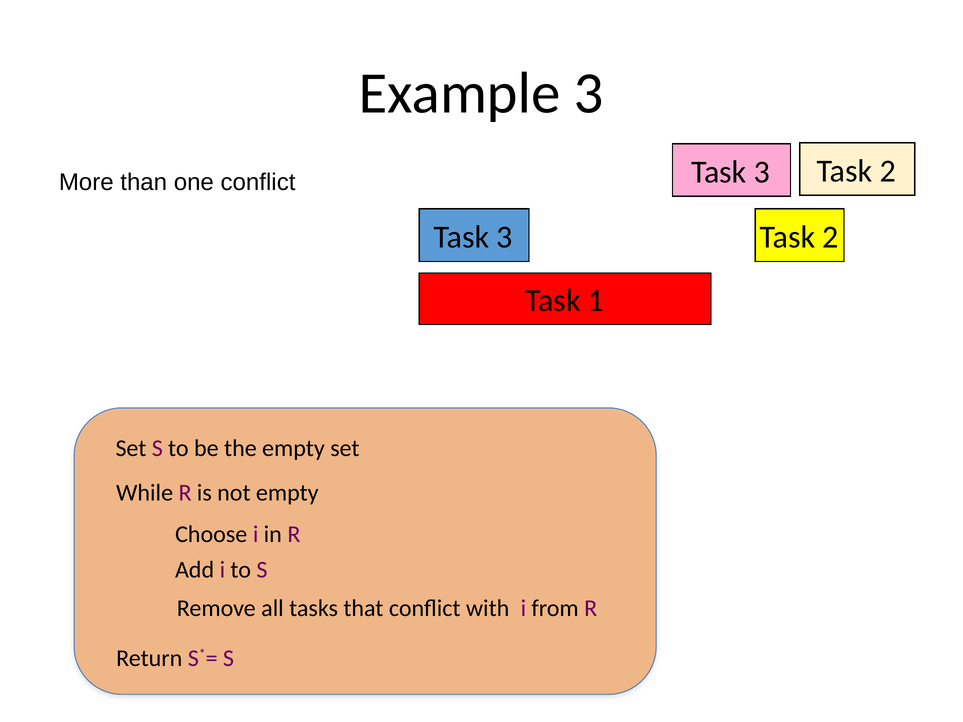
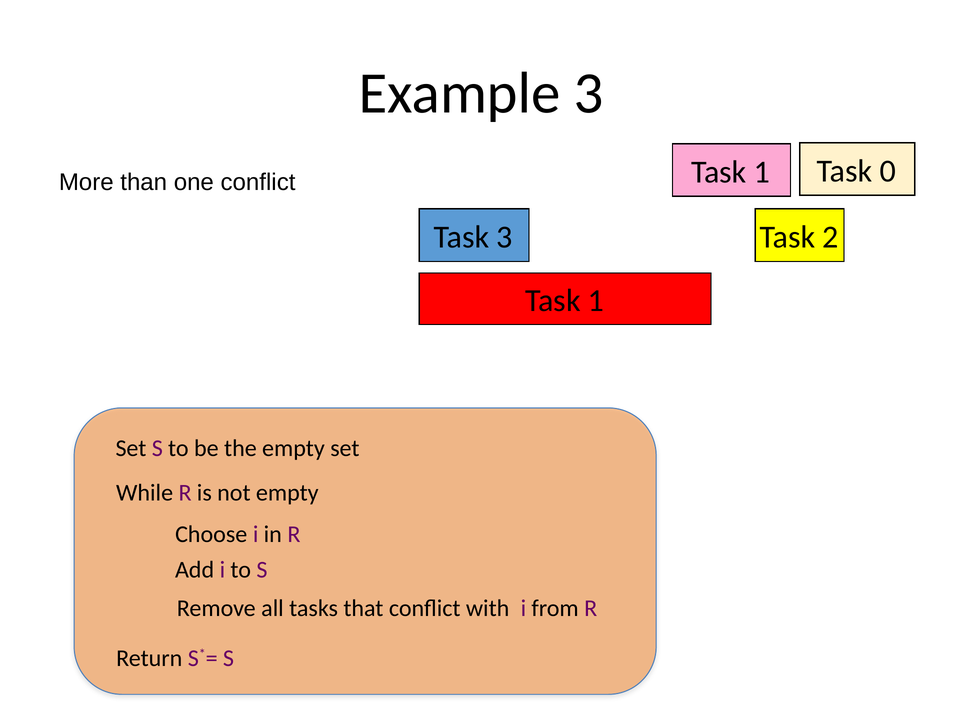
3: 3 -> 1 (762, 172)
2: 2 -> 0 (888, 171)
